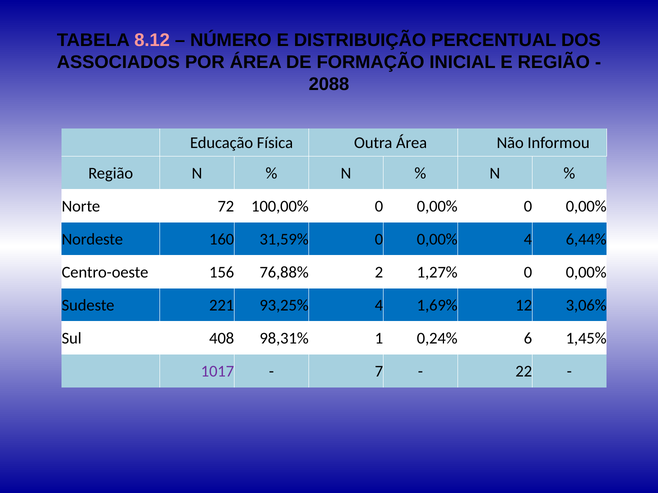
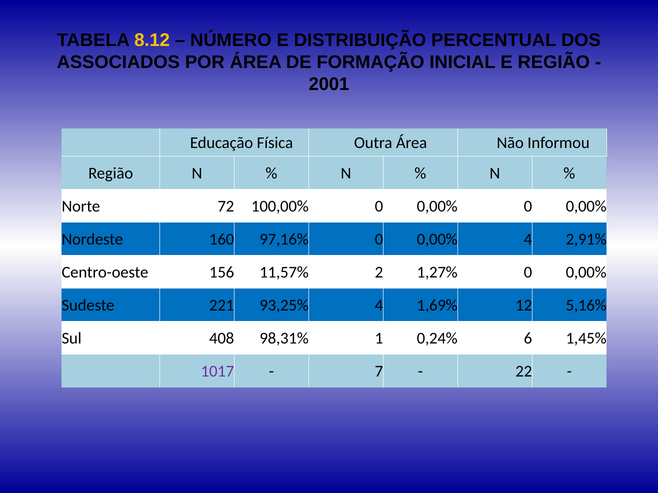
8.12 colour: pink -> yellow (152, 40)
2088: 2088 -> 2001 (329, 84)
31,59%: 31,59% -> 97,16% (284, 239)
6,44%: 6,44% -> 2,91% (586, 239)
76,88%: 76,88% -> 11,57% (284, 272)
3,06%: 3,06% -> 5,16% (586, 305)
